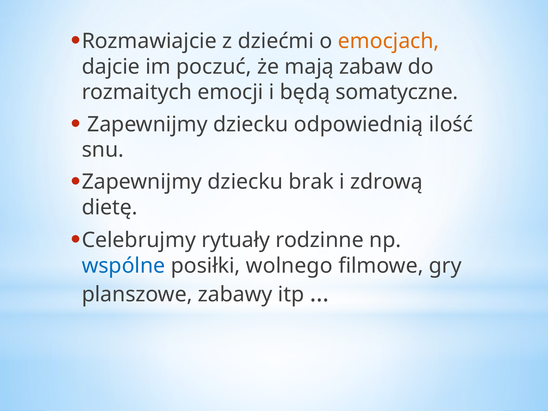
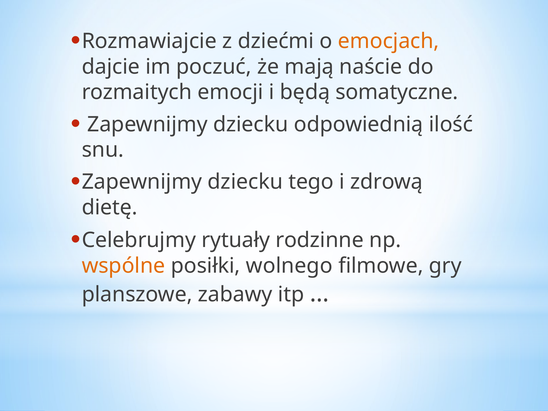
zabaw: zabaw -> naście (371, 67)
brak: brak -> tego (311, 182)
wspólne colour: blue -> orange (124, 266)
